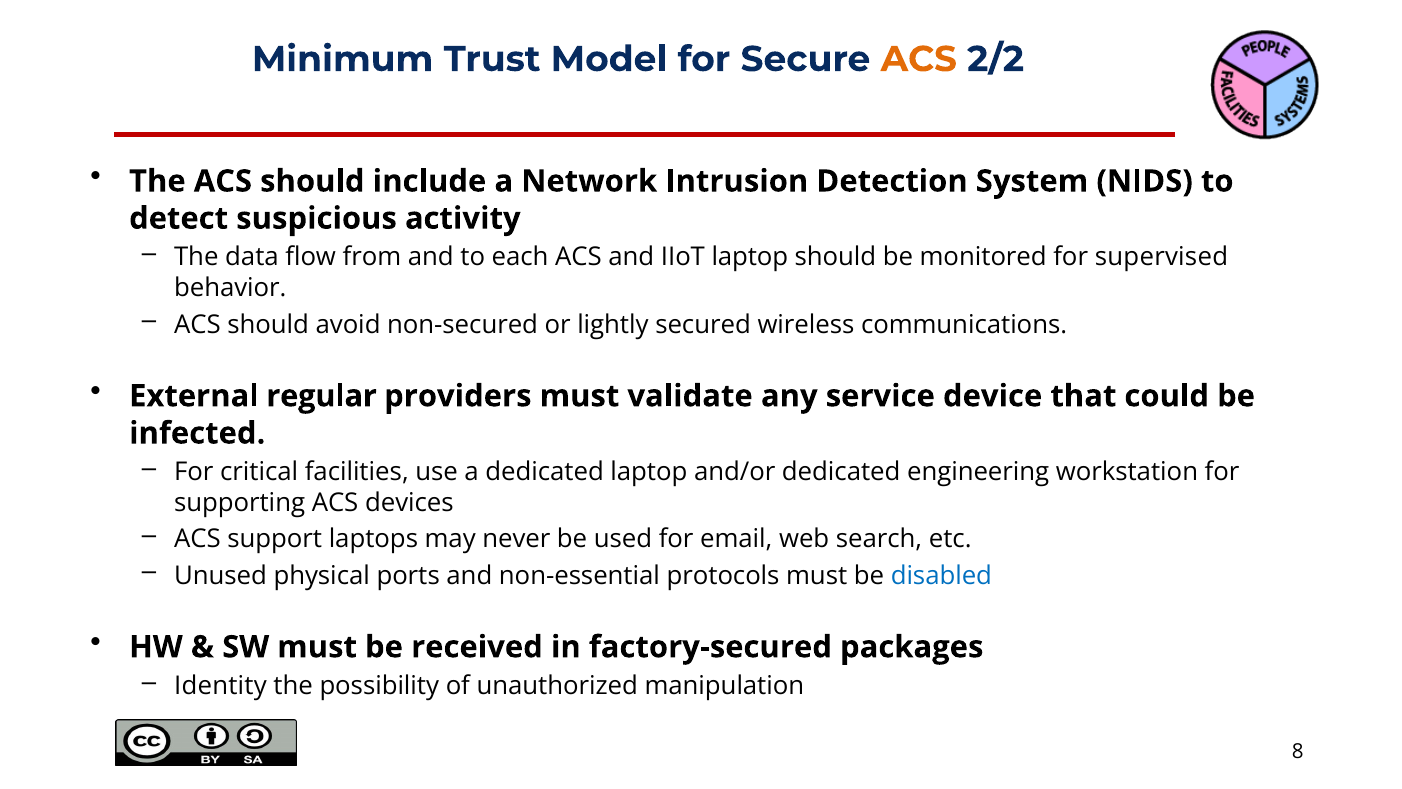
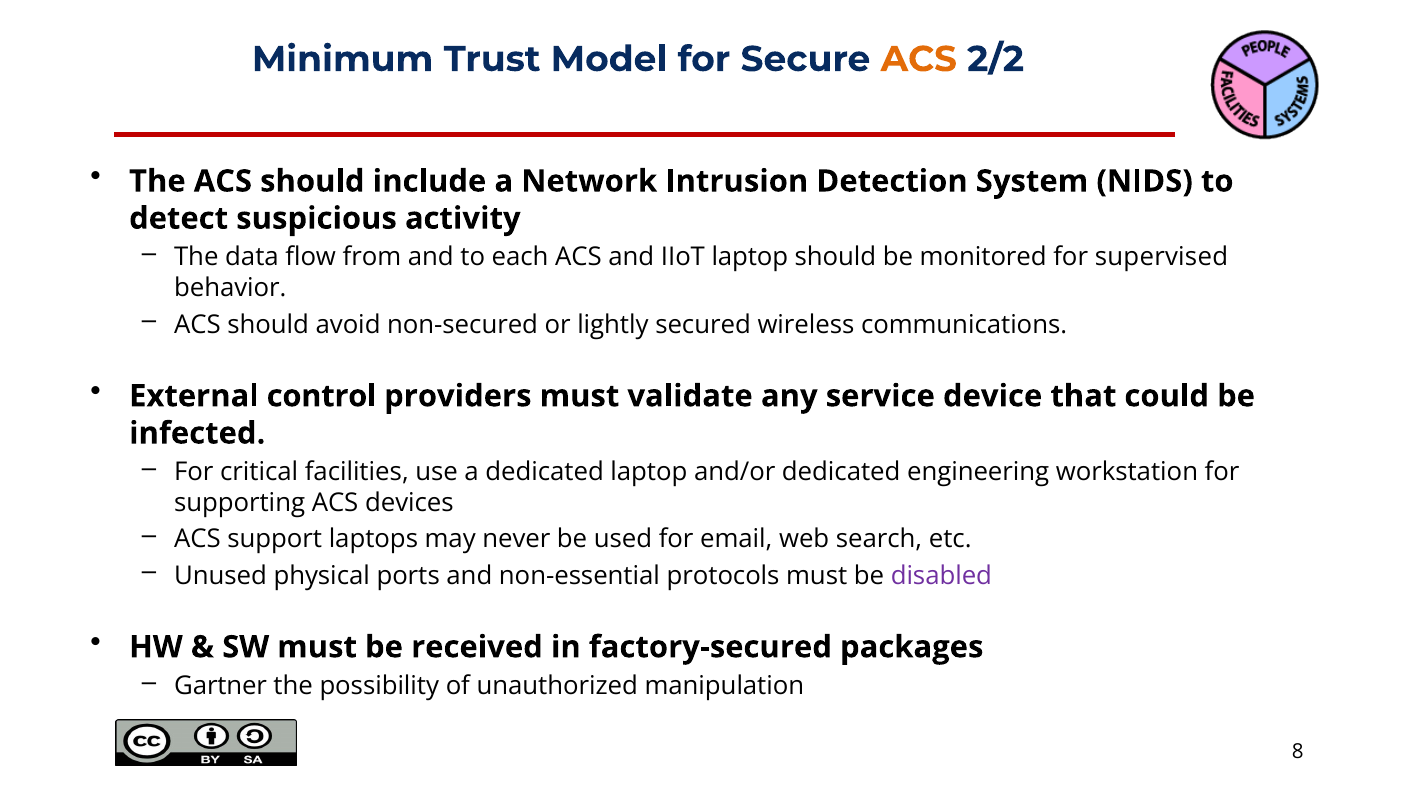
regular: regular -> control (322, 396)
disabled colour: blue -> purple (941, 575)
Identity: Identity -> Gartner (221, 686)
